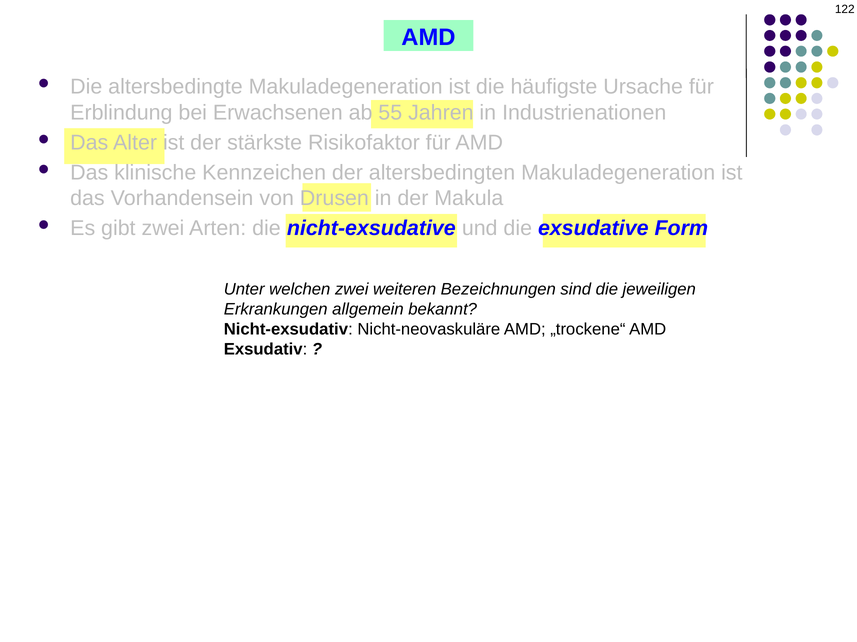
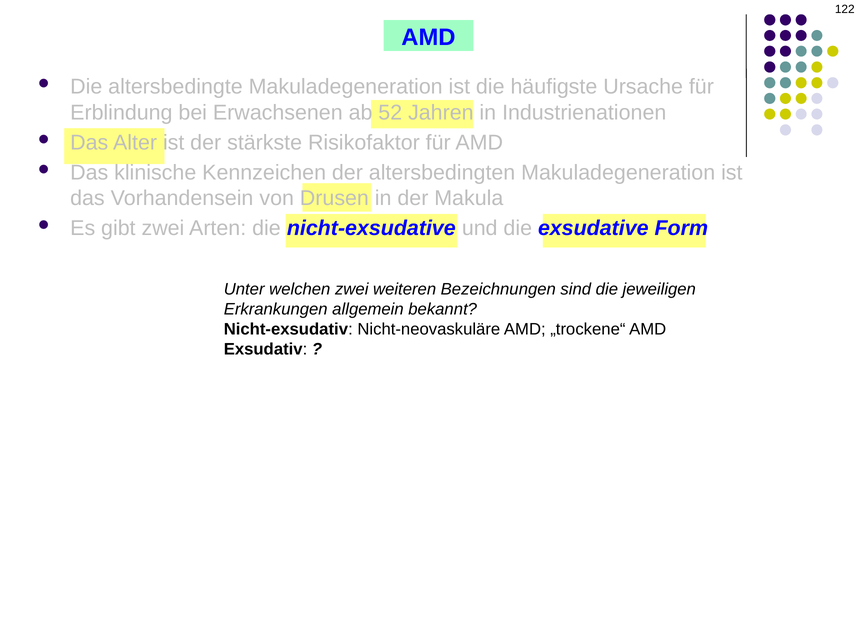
55: 55 -> 52 (390, 113)
